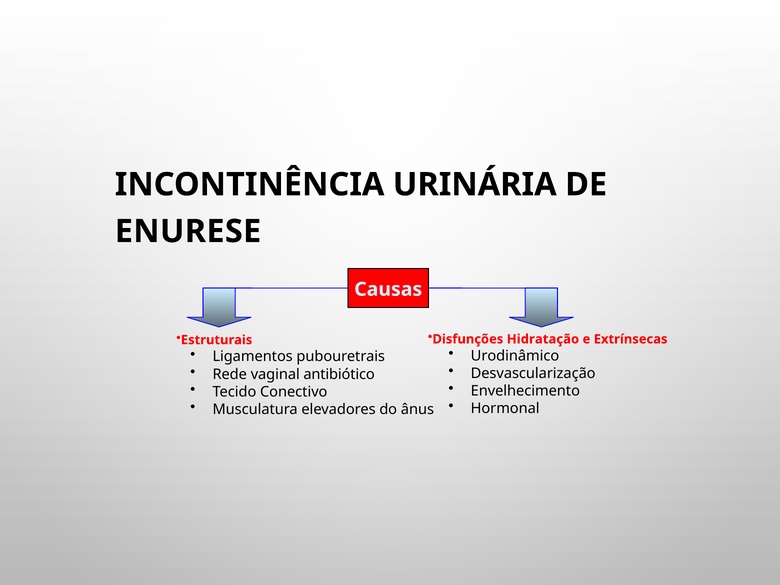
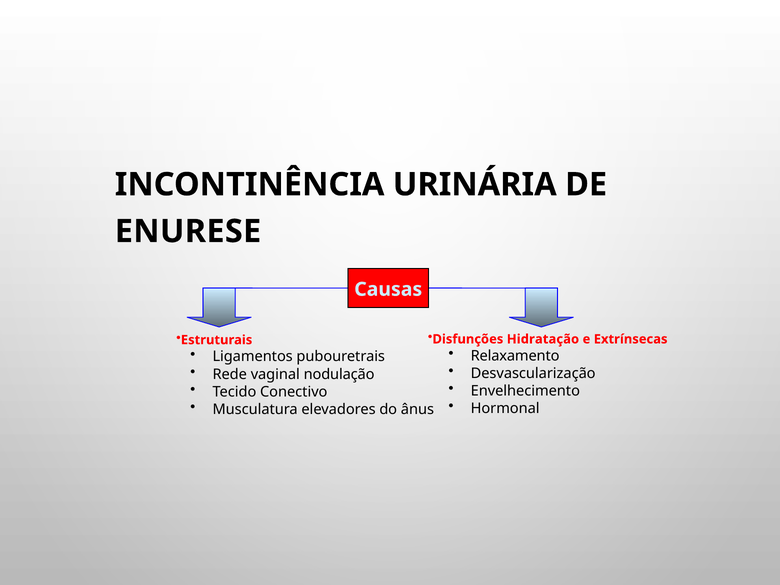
Urodinâmico: Urodinâmico -> Relaxamento (515, 356)
antibiótico: antibiótico -> nodulação (339, 374)
